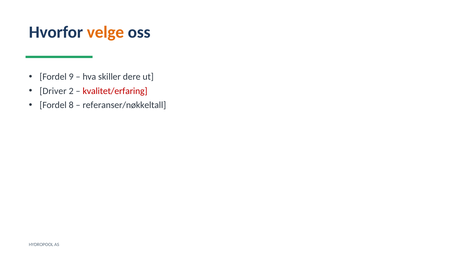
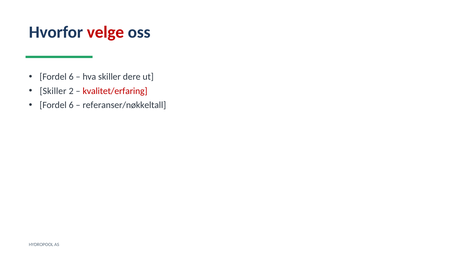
velge colour: orange -> red (105, 32)
9: 9 -> 6 (71, 77)
Driver: Driver -> Skiller (53, 91)
8: 8 -> 6 (71, 105)
